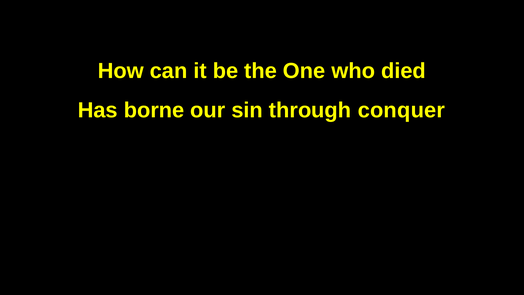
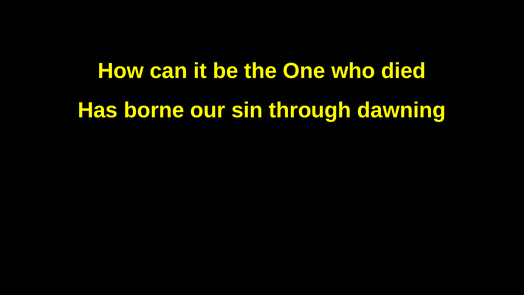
conquer: conquer -> dawning (402, 110)
